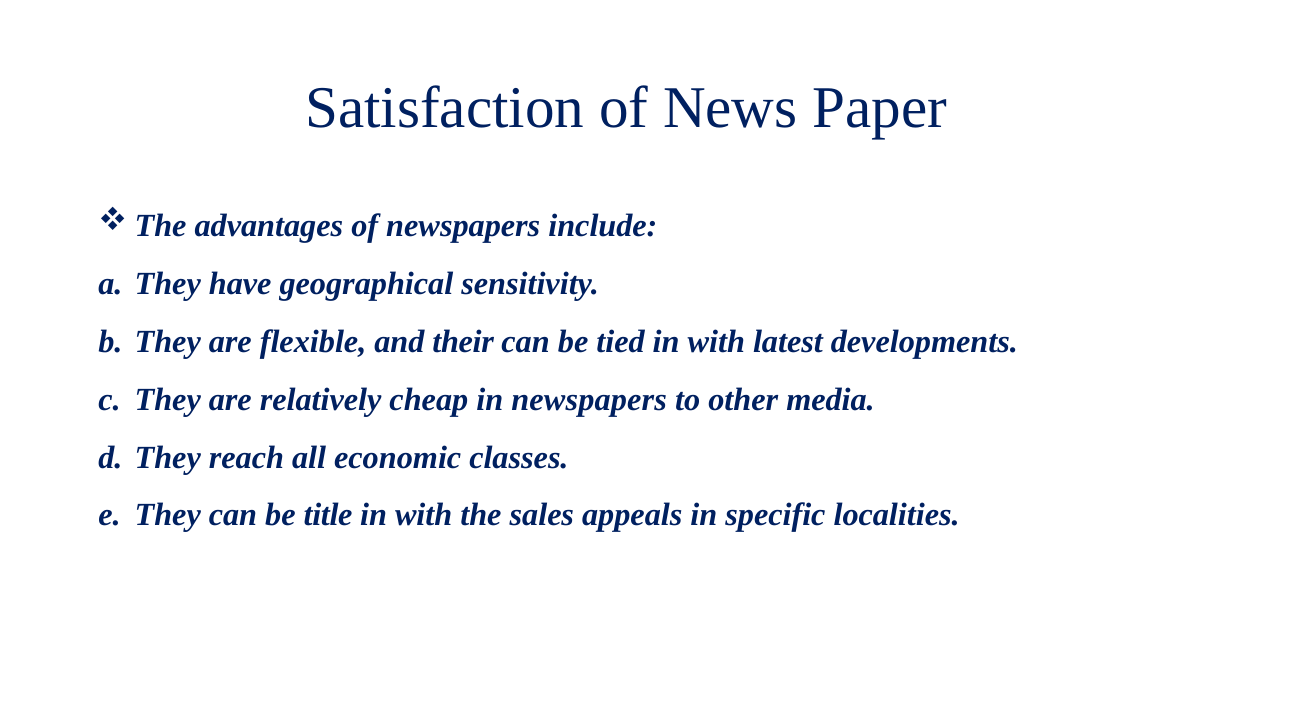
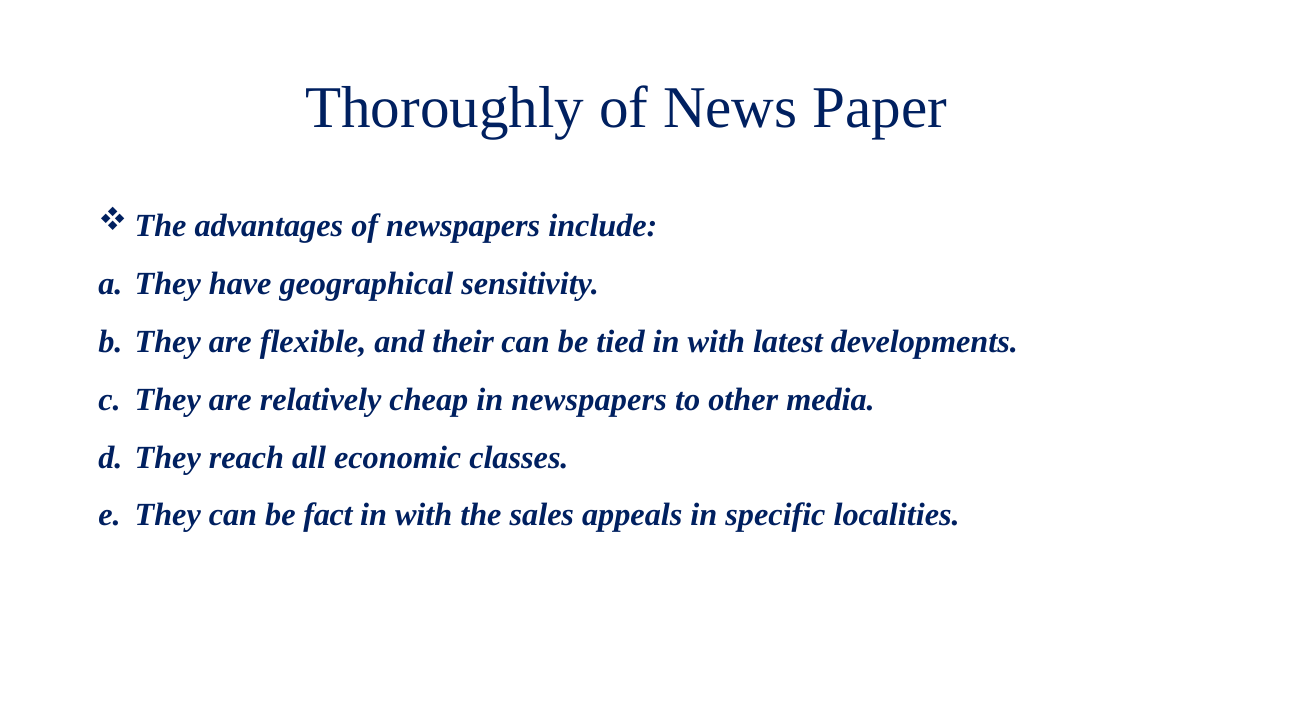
Satisfaction: Satisfaction -> Thoroughly (445, 108)
title: title -> fact (328, 515)
